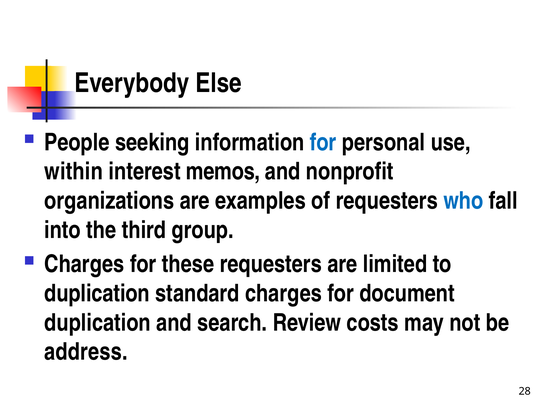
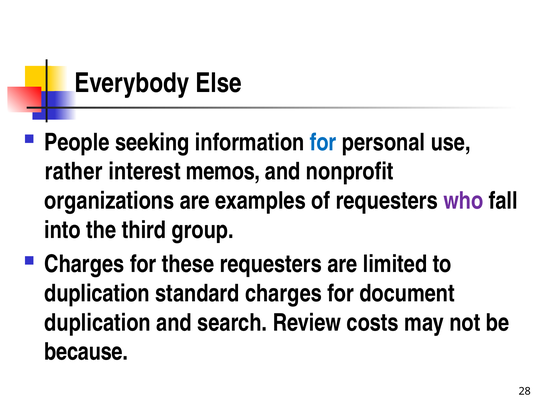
within: within -> rather (74, 172)
who colour: blue -> purple (463, 201)
address: address -> because (86, 352)
